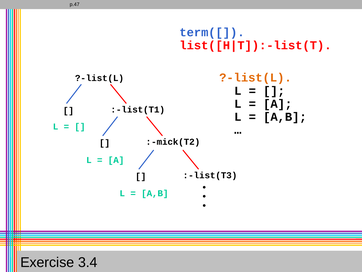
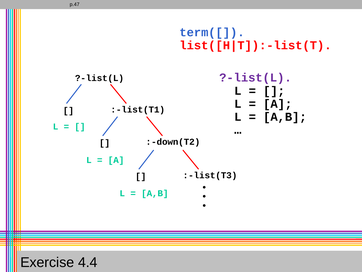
?-list(L colour: orange -> purple (255, 78)
:-mick(T2: :-mick(T2 -> :-down(T2 (173, 142)
3.4: 3.4 -> 4.4 (88, 262)
